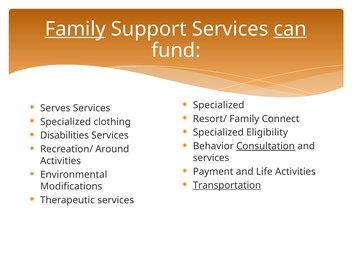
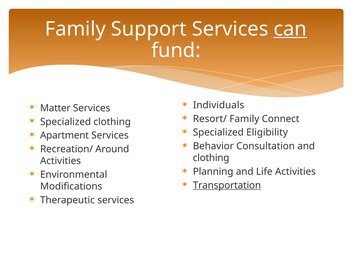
Family underline: present -> none (75, 29)
Specialized: Specialized -> Individuals (219, 105)
Serves: Serves -> Matter (55, 108)
Disabilities: Disabilities -> Apartment (64, 135)
Consultation underline: present -> none (266, 146)
services: services -> clothing (211, 158)
Payment: Payment -> Planning (213, 172)
